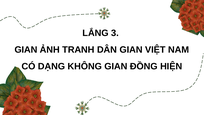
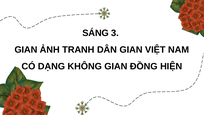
LẮNG: LẮNG -> SÁNG (96, 33)
